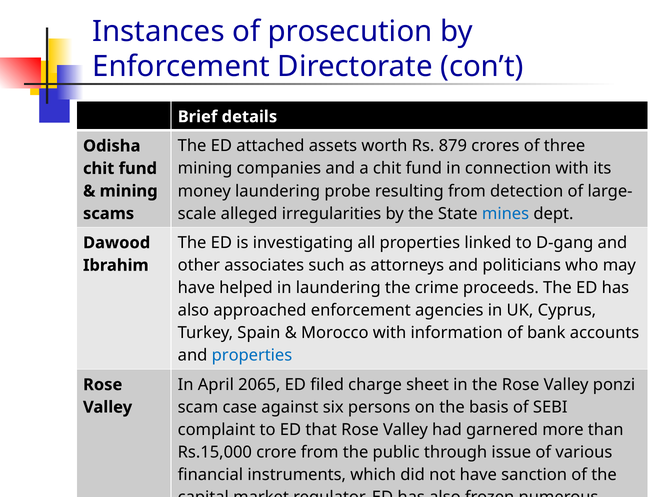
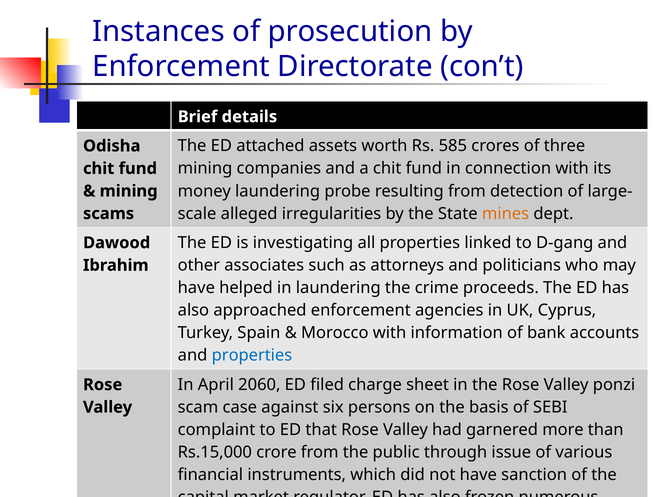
879: 879 -> 585 (453, 146)
mines colour: blue -> orange (506, 213)
2065: 2065 -> 2060 (259, 384)
